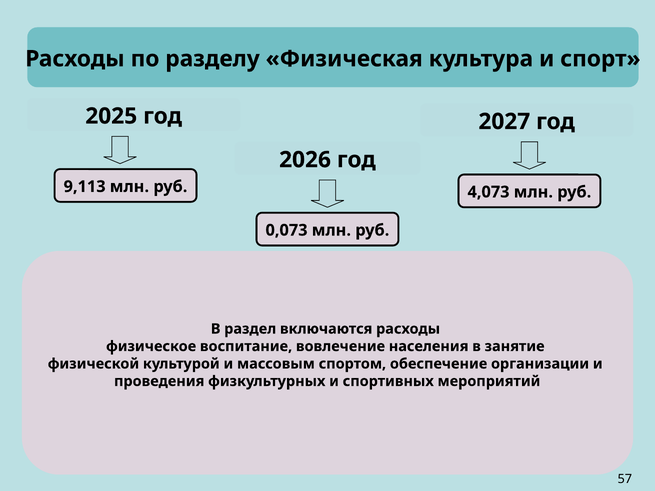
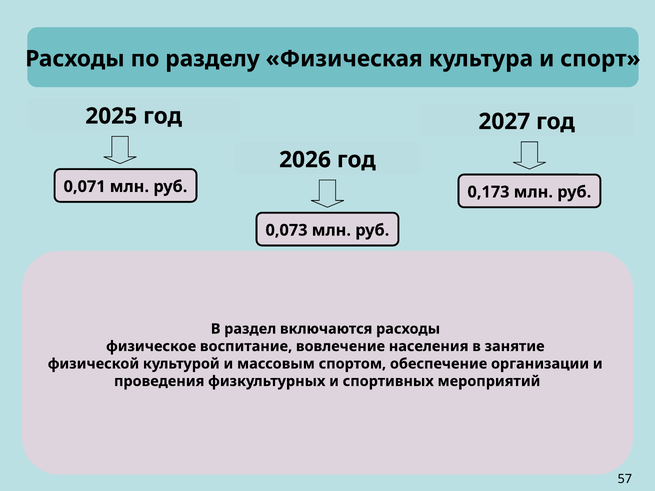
9,113: 9,113 -> 0,071 (85, 187)
4,073: 4,073 -> 0,173 (489, 192)
